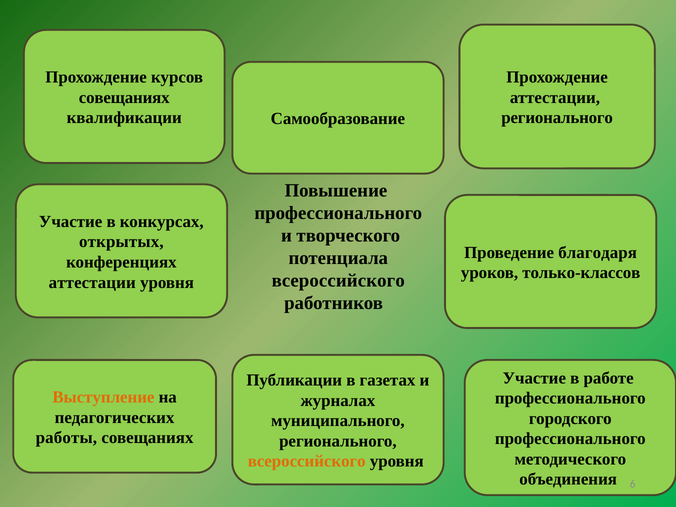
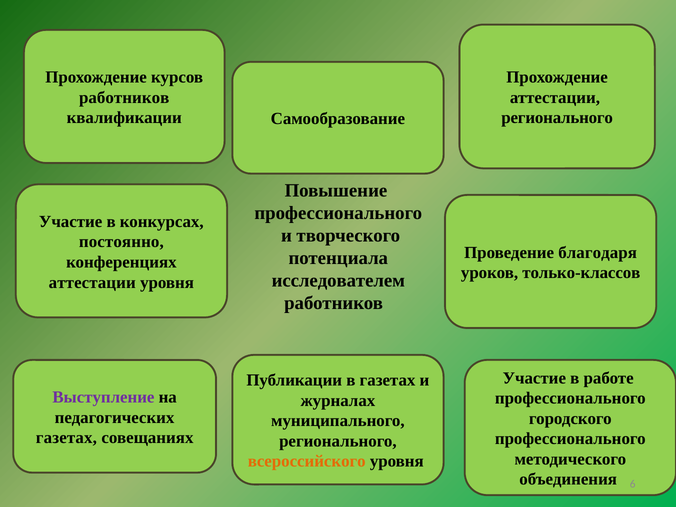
совещаниях: совещаниях -> работников (124, 98)
открытых: открытых -> постоянно (121, 242)
всероссийского: всероссийского -> исследователем (338, 281)
Выступление colour: orange -> purple (103, 397)
работы: работы -> газетах (66, 438)
